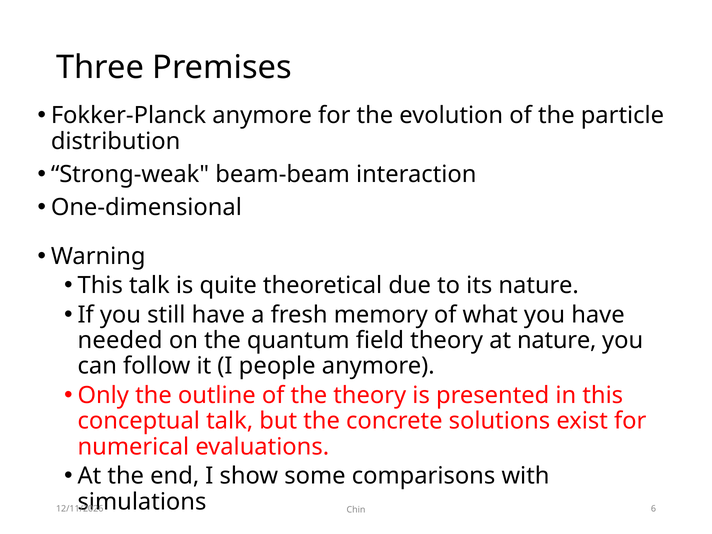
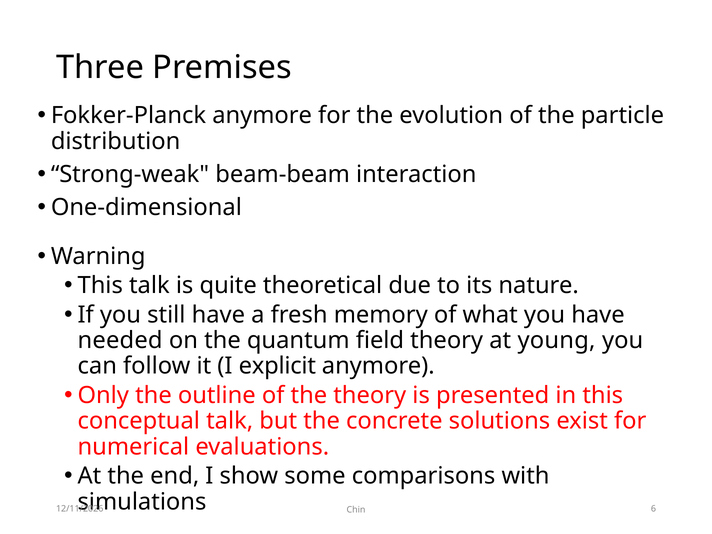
at nature: nature -> young (556, 341)
people: people -> explicit (277, 366)
